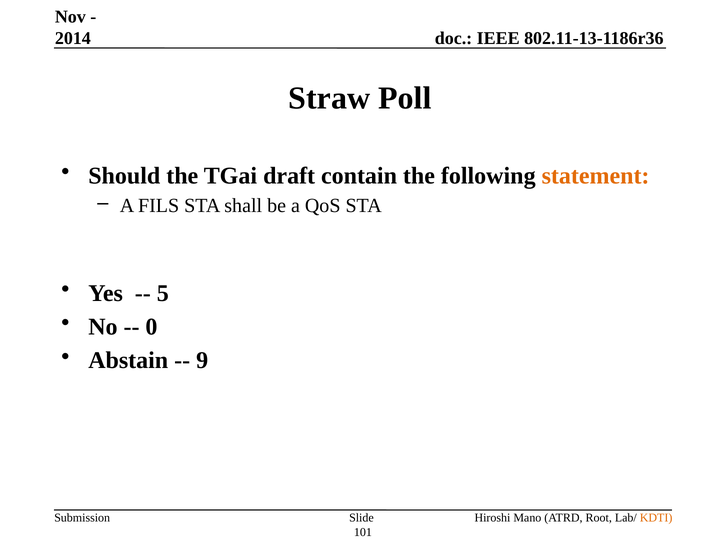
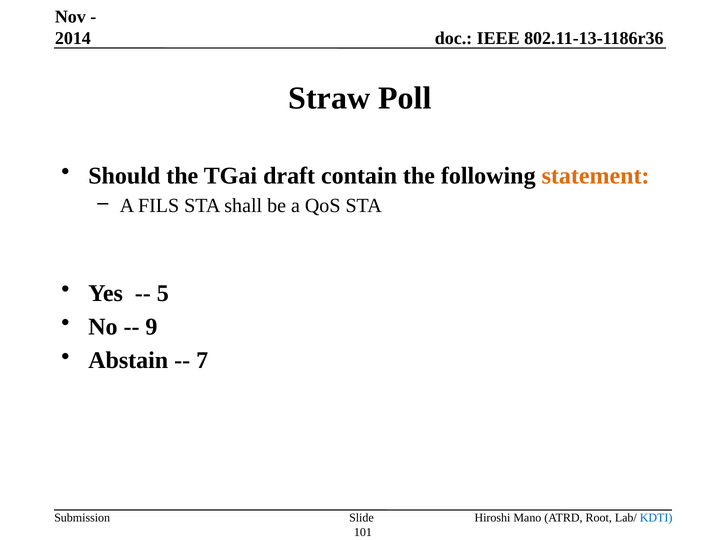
0: 0 -> 9 (151, 327)
9: 9 -> 7 (202, 360)
KDTI colour: orange -> blue (656, 518)
